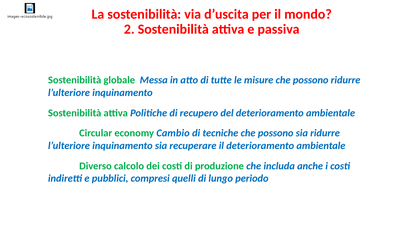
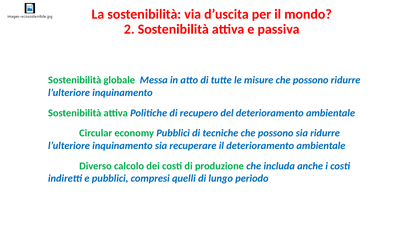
economy Cambio: Cambio -> Pubblici (173, 133)
